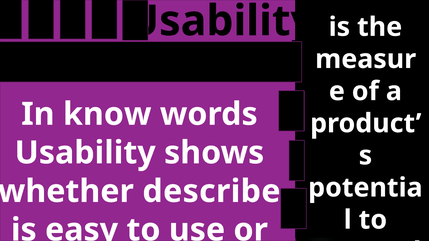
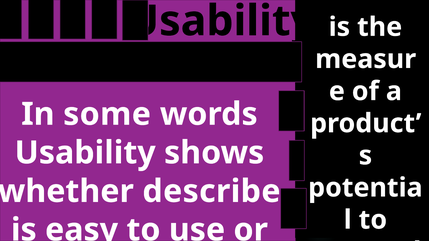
know: know -> some (107, 114)
